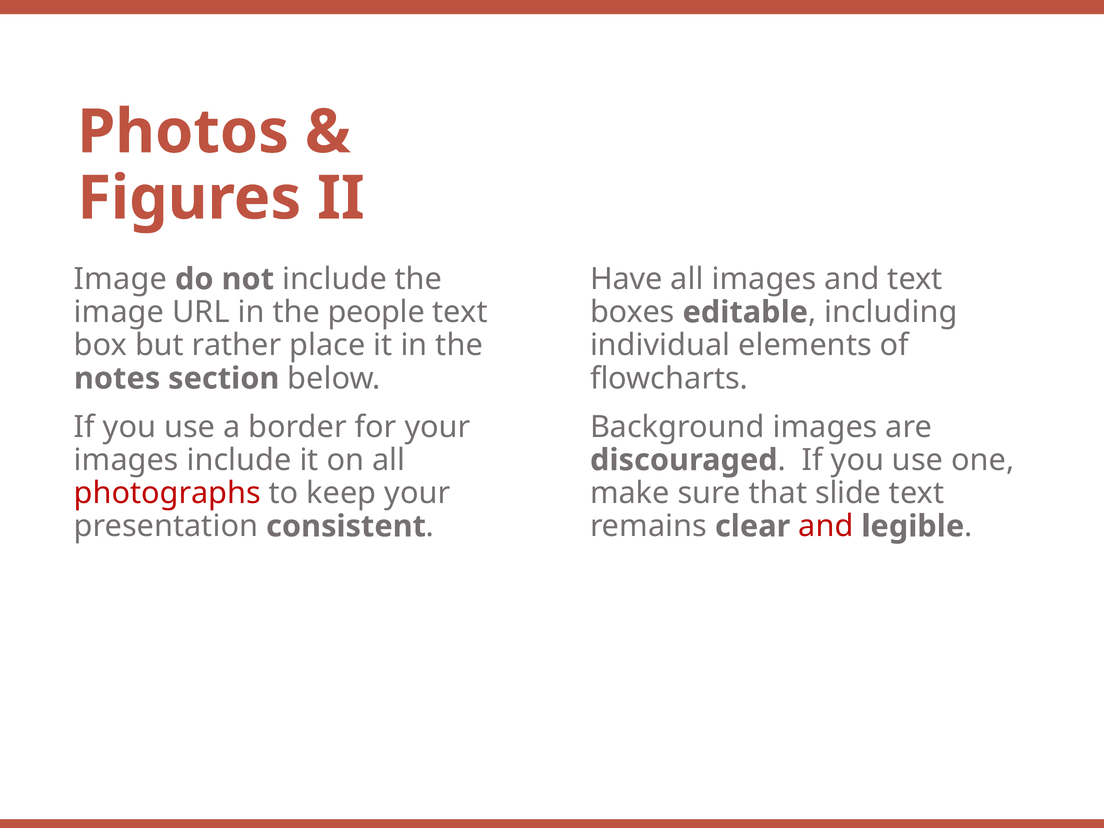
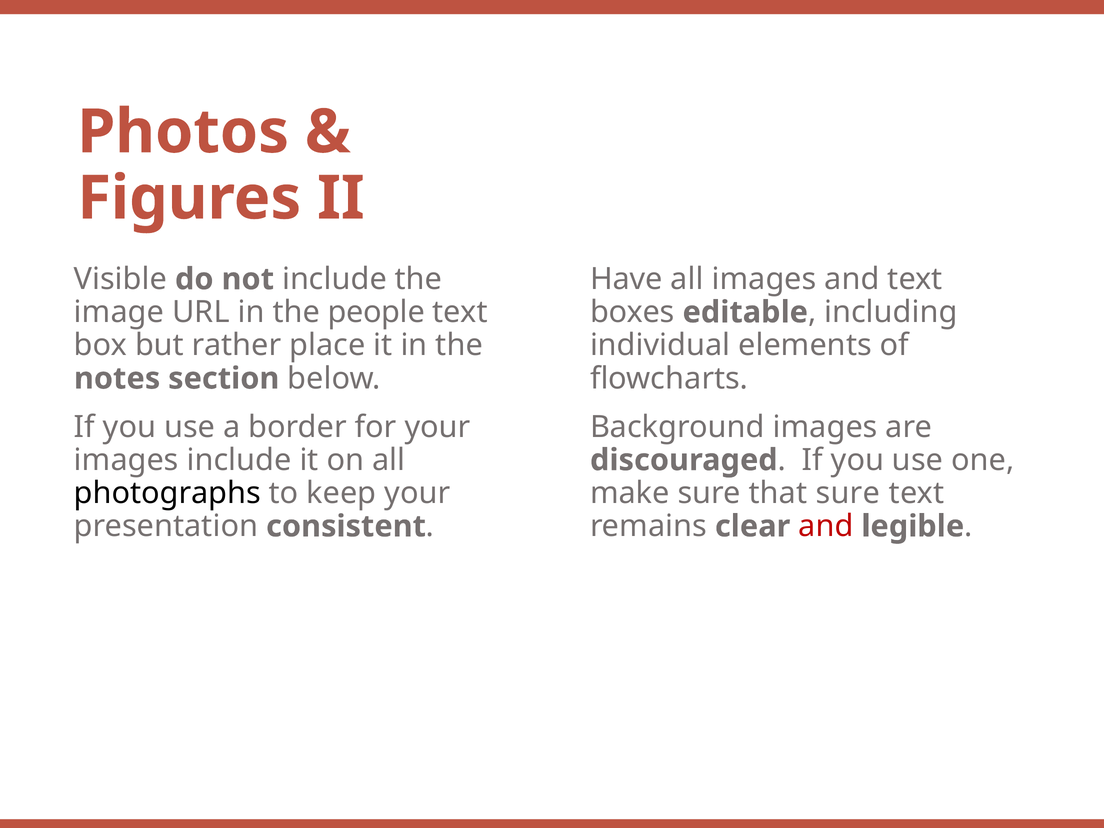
Image: Image -> Visible (120, 279)
photographs colour: red -> black (167, 493)
that slide: slide -> sure (848, 493)
